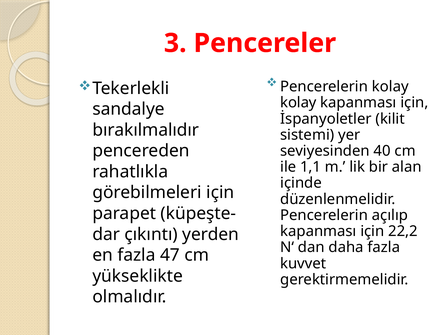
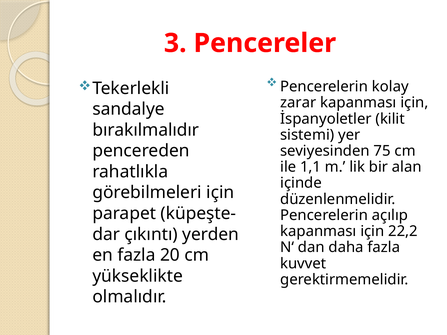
kolay: kolay -> zarar (298, 103)
40: 40 -> 75 (382, 151)
47: 47 -> 20 (170, 255)
